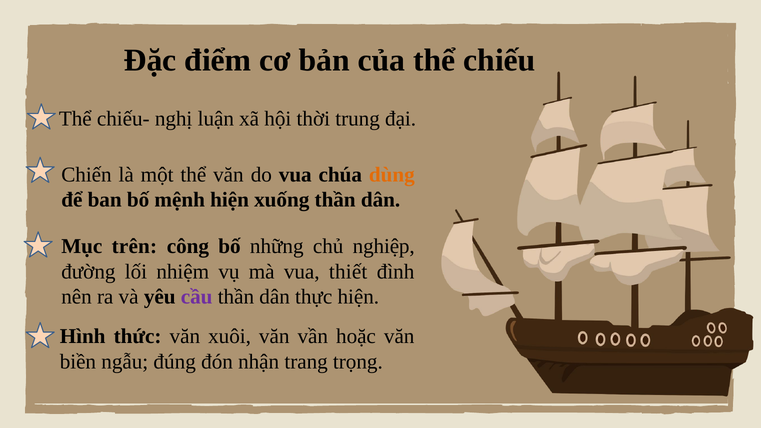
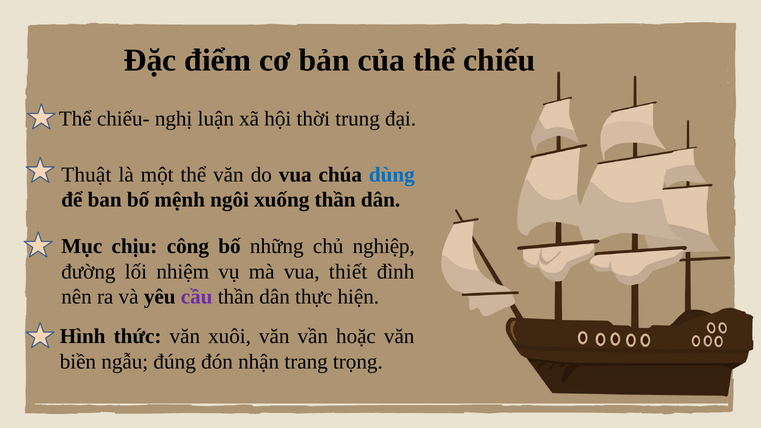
Chiến: Chiến -> Thuật (86, 175)
dùng colour: orange -> blue (392, 175)
mệnh hiện: hiện -> ngôi (230, 200)
trên: trên -> chịu (134, 246)
